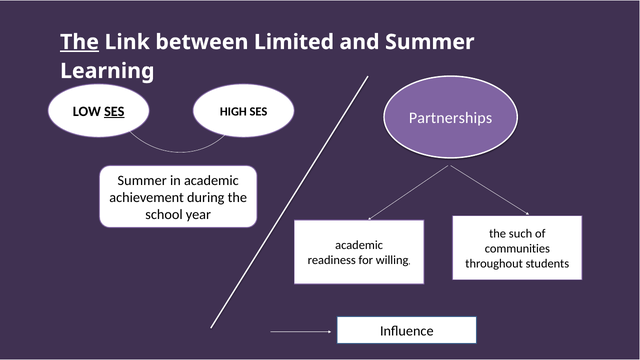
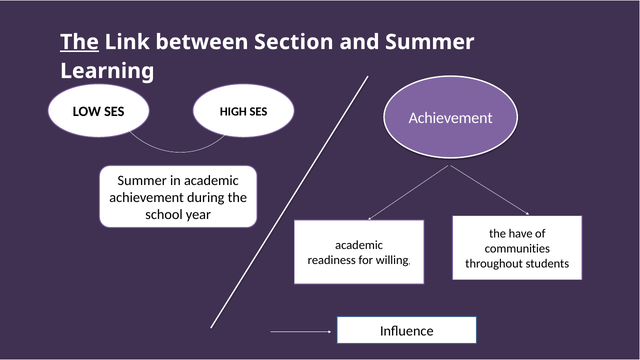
Limited: Limited -> Section (294, 42)
SES underline: present -> none (114, 112)
Partnerships: Partnerships -> Achievement (451, 118)
such: such -> have (521, 234)
